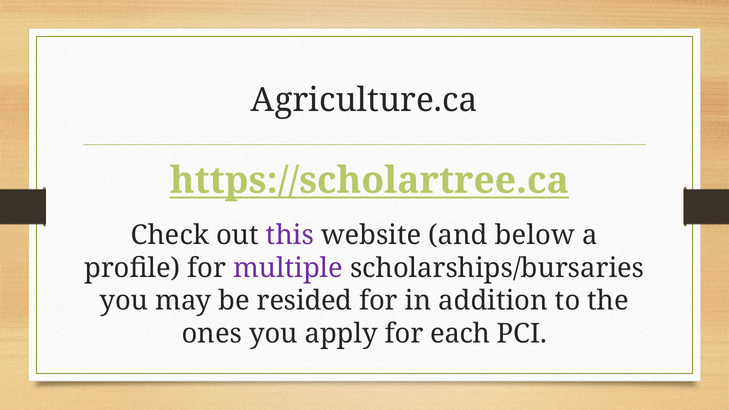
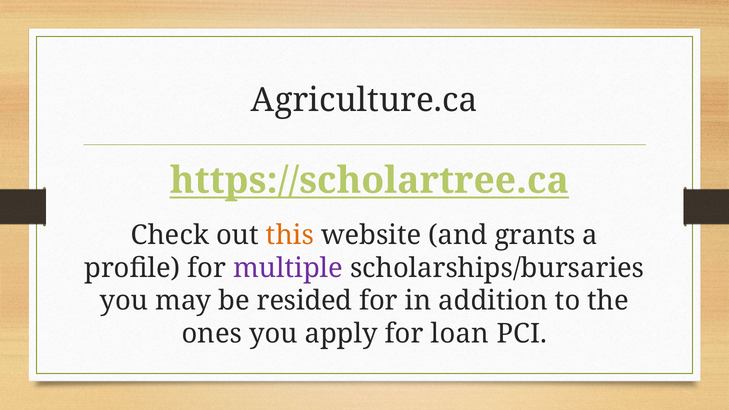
this colour: purple -> orange (290, 235)
below: below -> grants (535, 235)
each: each -> loan (460, 334)
